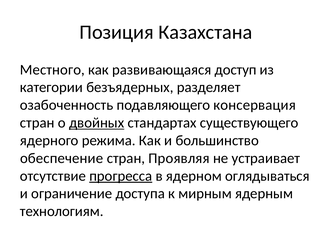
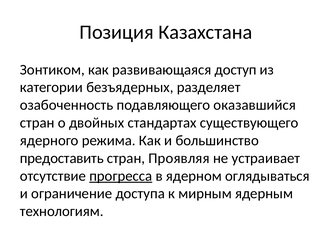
Местного: Местного -> Зонтиком (52, 70)
консервация: консервация -> оказавшийся (255, 105)
двойных underline: present -> none (97, 123)
обеспечение: обеспечение -> предоставить (62, 158)
